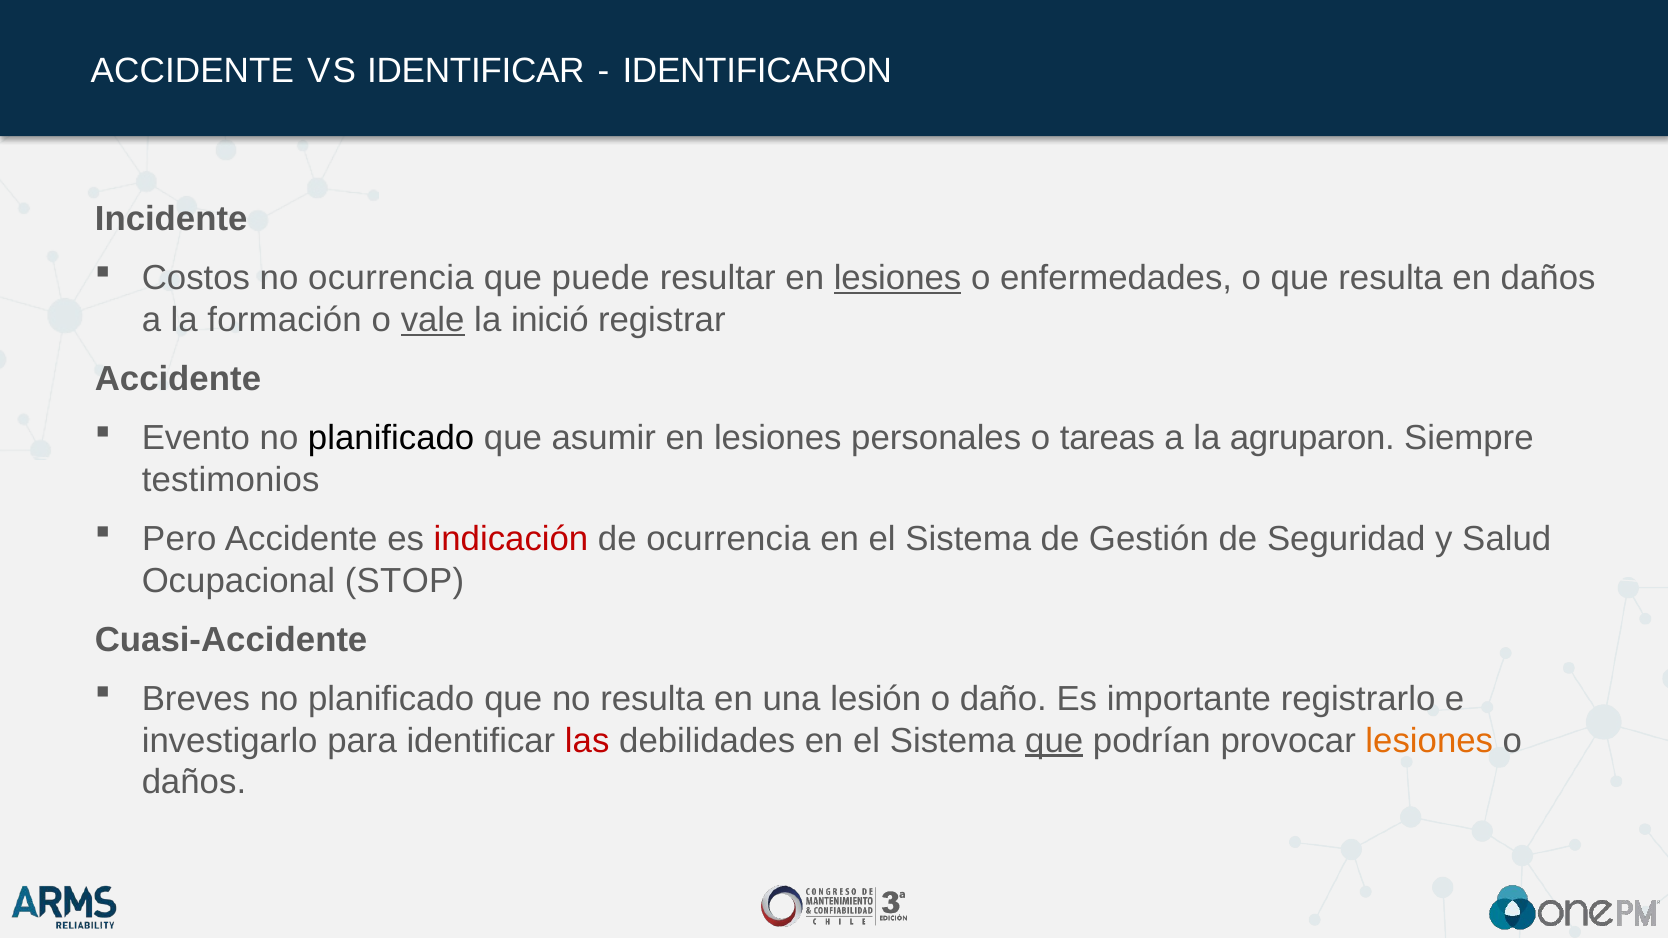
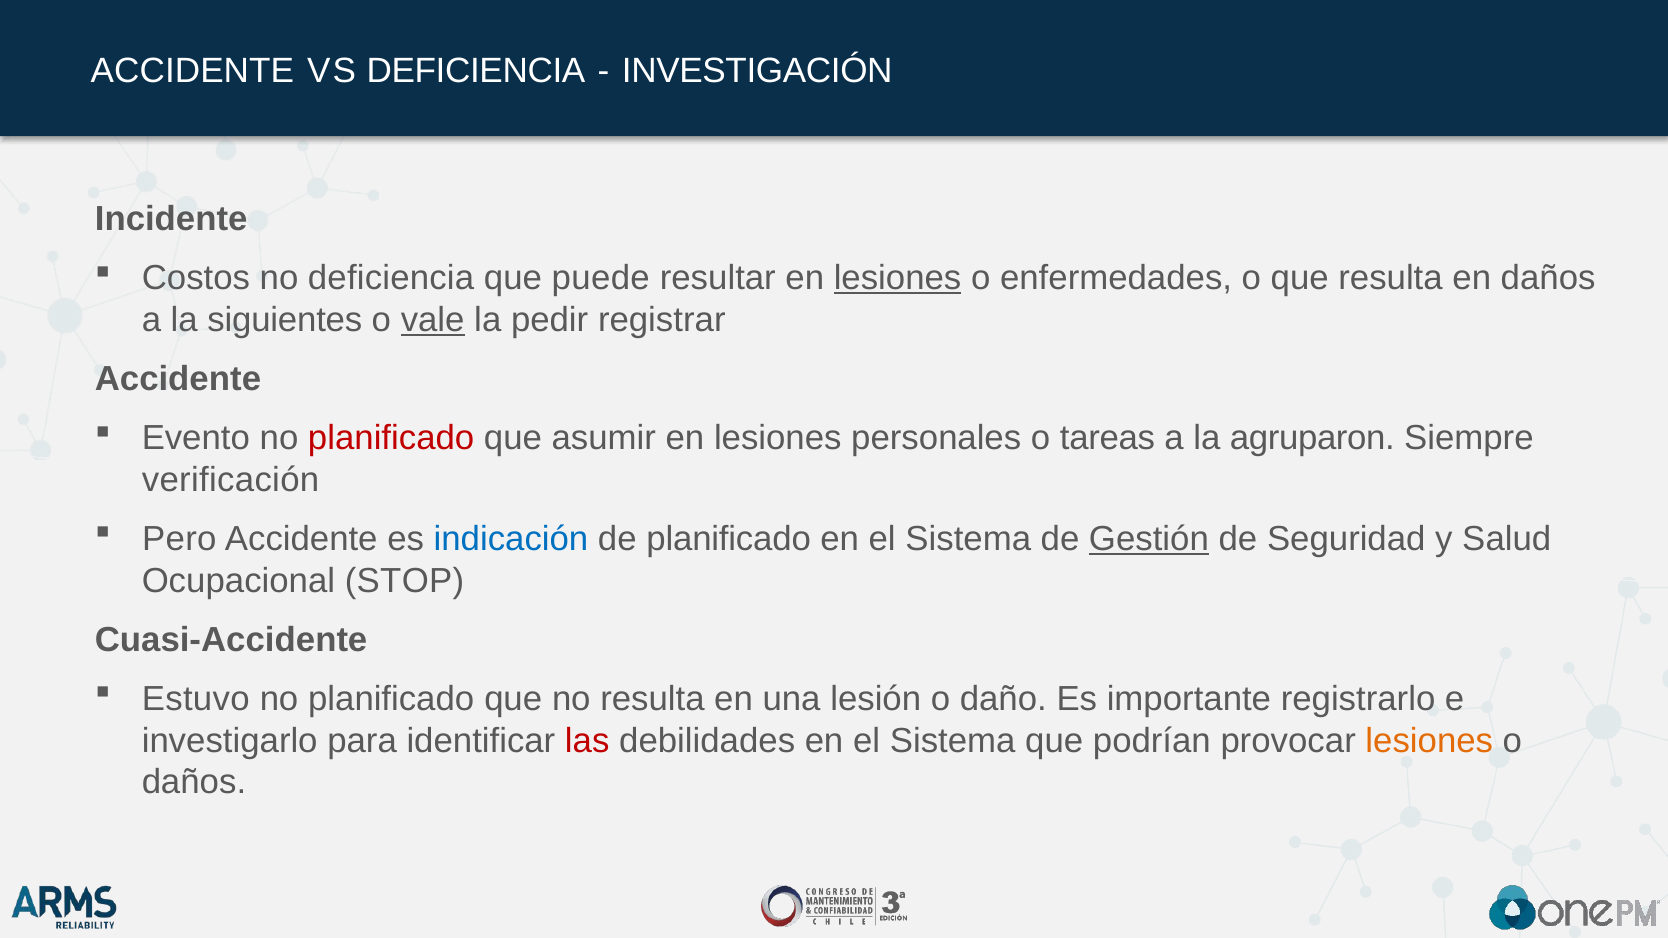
VS IDENTIFICAR: IDENTIFICAR -> DEFICIENCIA (476, 71)
IDENTIFICARON: IDENTIFICARON -> INVESTIGACIÓN (757, 71)
no ocurrencia: ocurrencia -> deficiencia (391, 278)
formación: formación -> siguientes (285, 320)
inició: inició -> pedir (550, 320)
planificado colour: black -> red (391, 438)
testimonios: testimonios -> verificación (231, 480)
indicación colour: red -> blue (511, 539)
de ocurrencia: ocurrencia -> planificado (729, 539)
Gestión underline: none -> present (1149, 539)
Breves: Breves -> Estuvo (196, 699)
que underline: present -> none (1054, 741)
